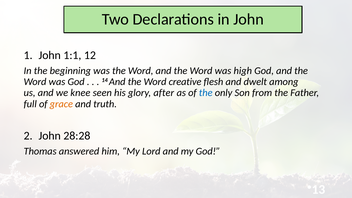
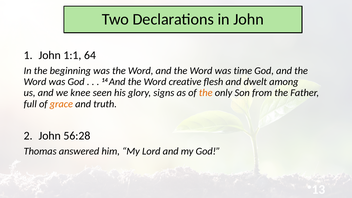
12: 12 -> 64 (90, 55)
high: high -> time (243, 71)
after: after -> signs (164, 93)
the colour: blue -> orange (206, 93)
28:28: 28:28 -> 56:28 (77, 136)
